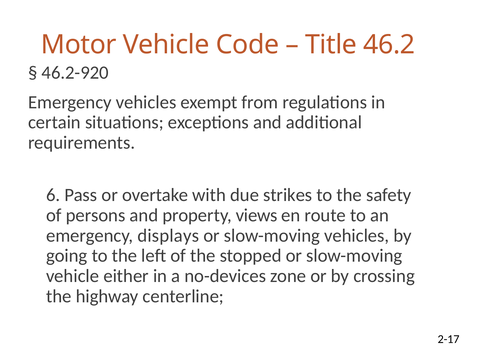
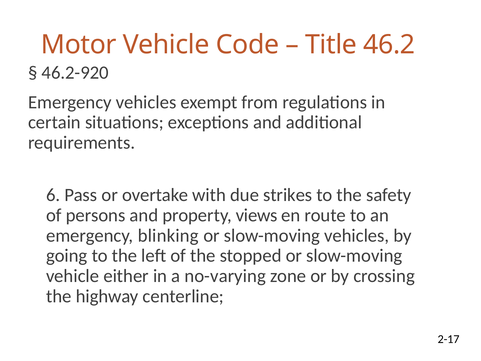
displays: displays -> blinking (168, 235)
no-devices: no-devices -> no-varying (225, 276)
